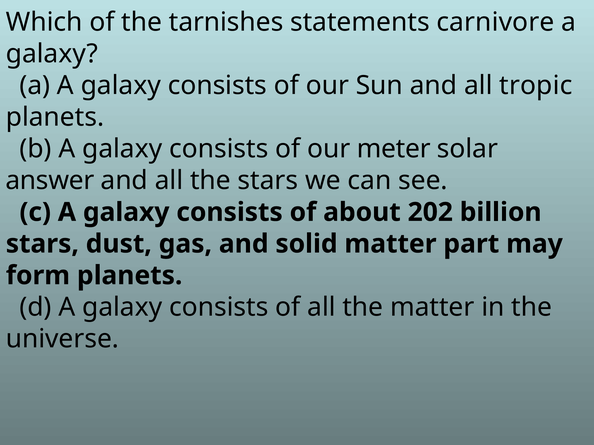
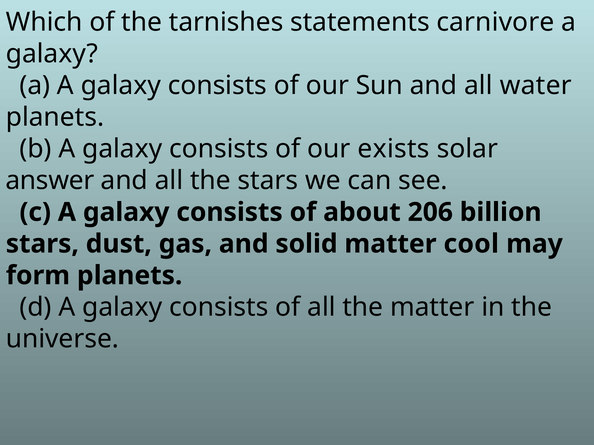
tropic: tropic -> water (536, 86)
meter: meter -> exists (394, 149)
202: 202 -> 206 (430, 212)
part: part -> cool (471, 244)
